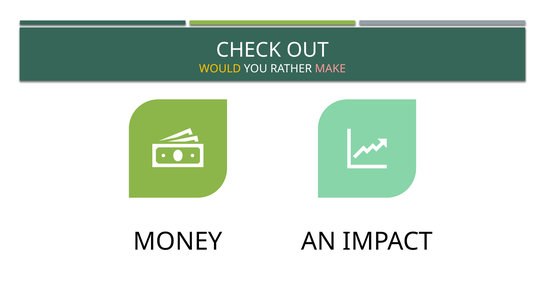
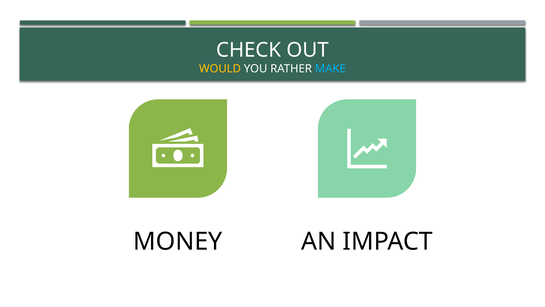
MAKE colour: pink -> light blue (330, 69)
